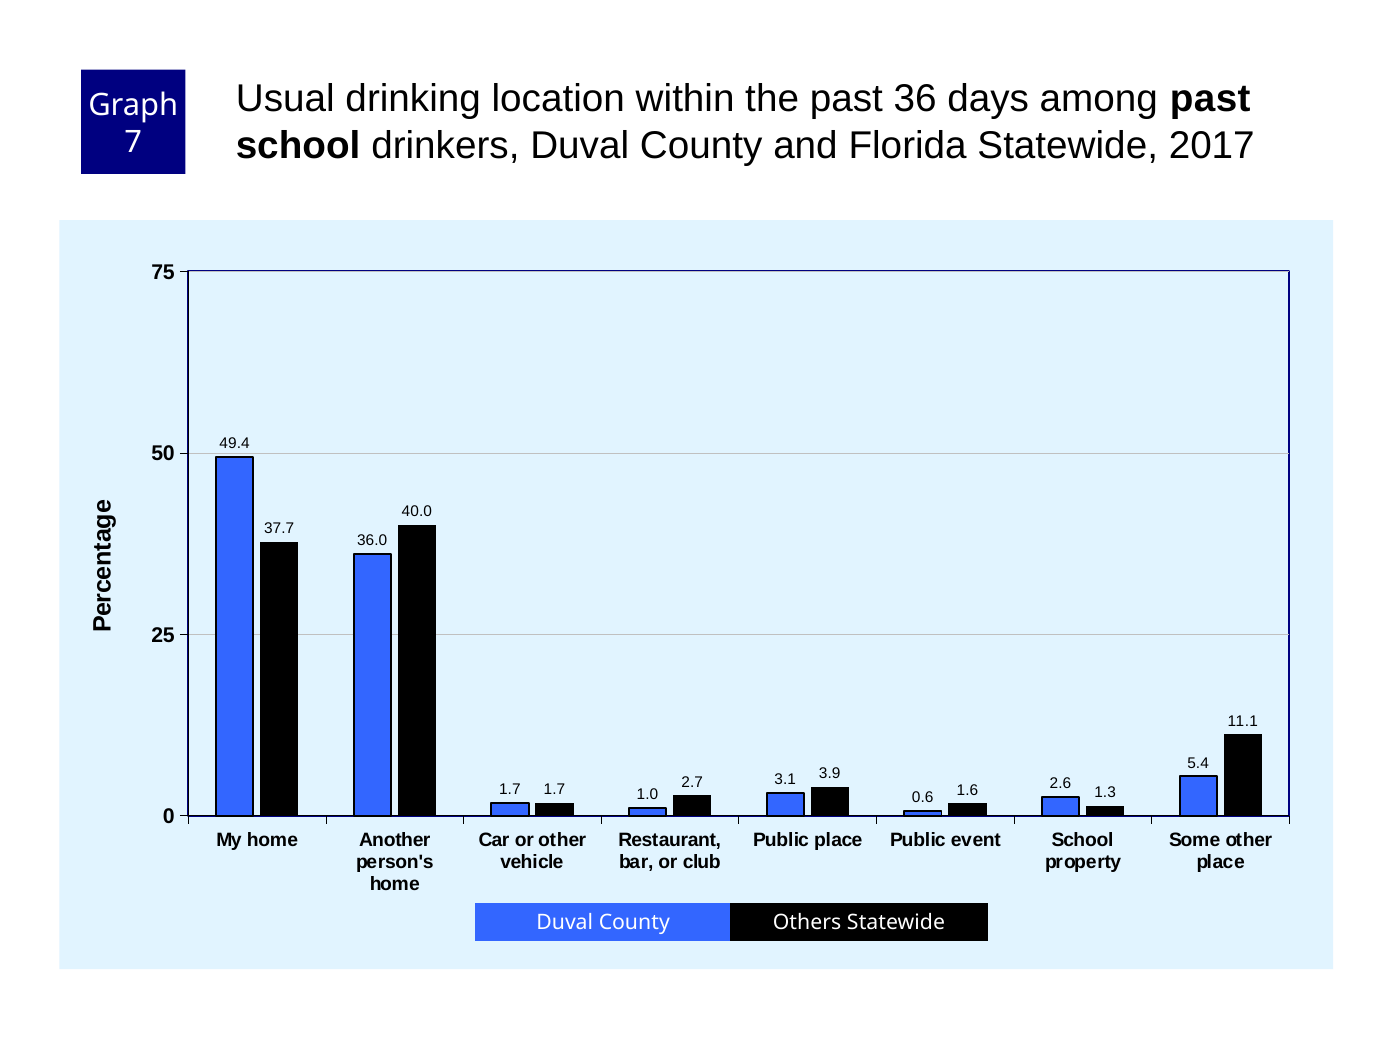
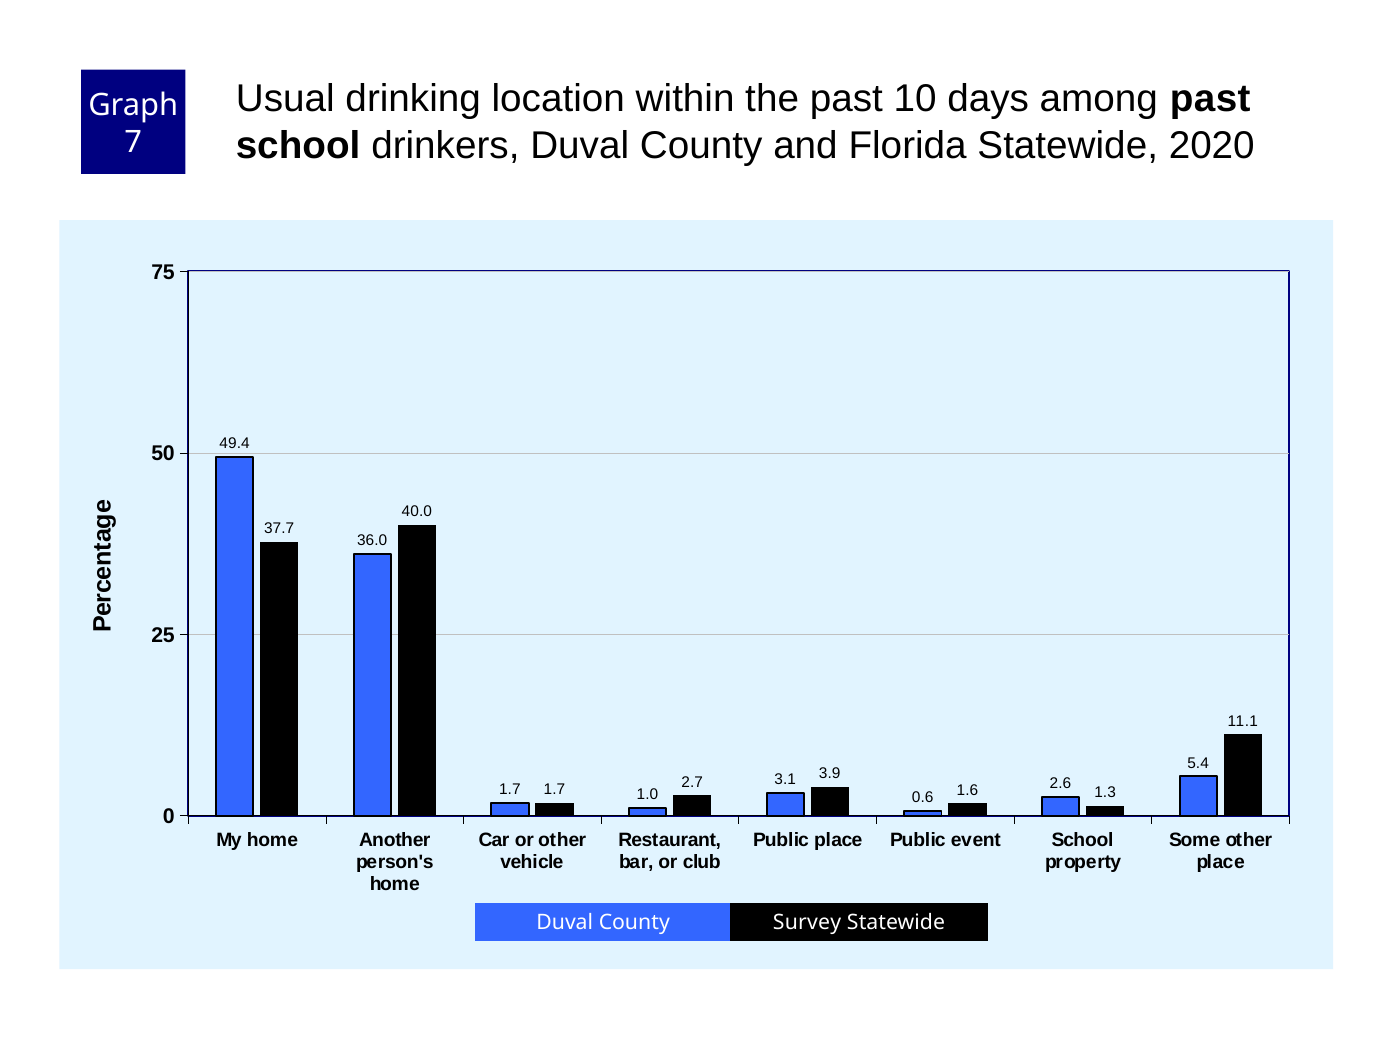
36: 36 -> 10 (915, 99)
2017: 2017 -> 2020 (1212, 145)
Others: Others -> Survey (807, 922)
